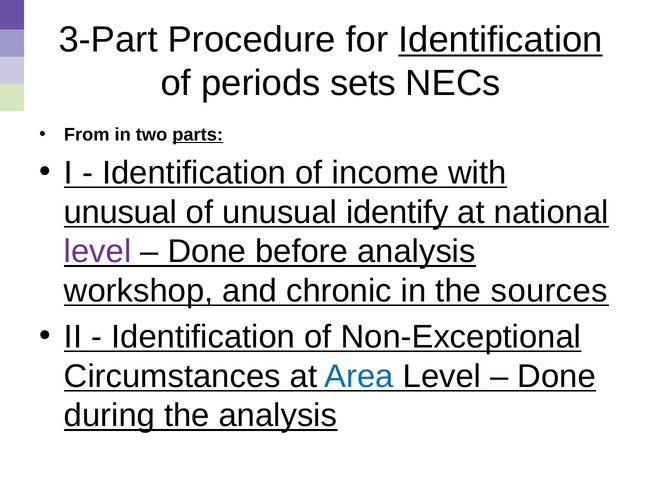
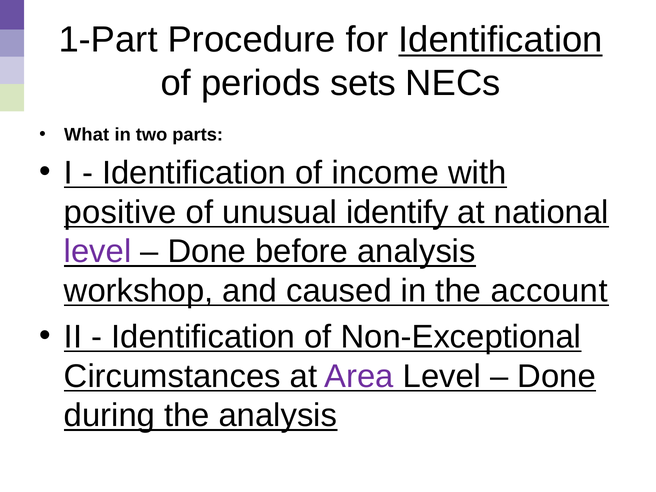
3-Part: 3-Part -> 1-Part (108, 40)
From: From -> What (87, 135)
parts underline: present -> none (198, 135)
unusual: unusual -> positive (120, 212)
chronic: chronic -> caused (339, 291)
sources: sources -> account (549, 291)
Area colour: blue -> purple (359, 376)
